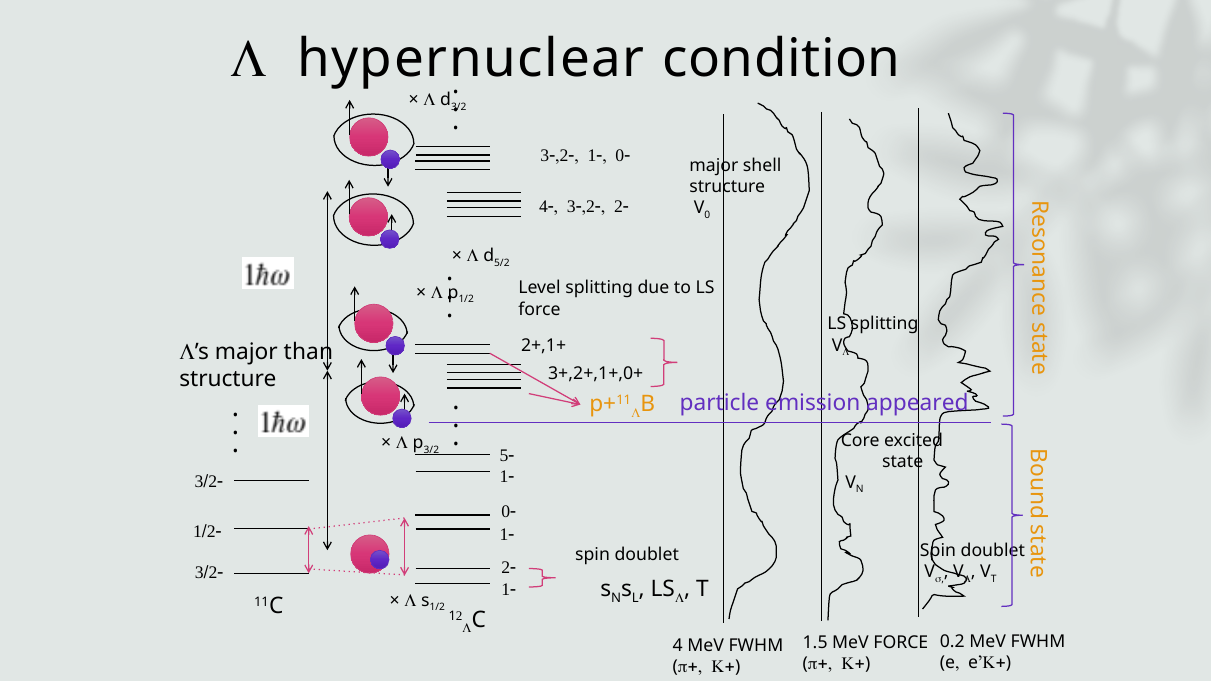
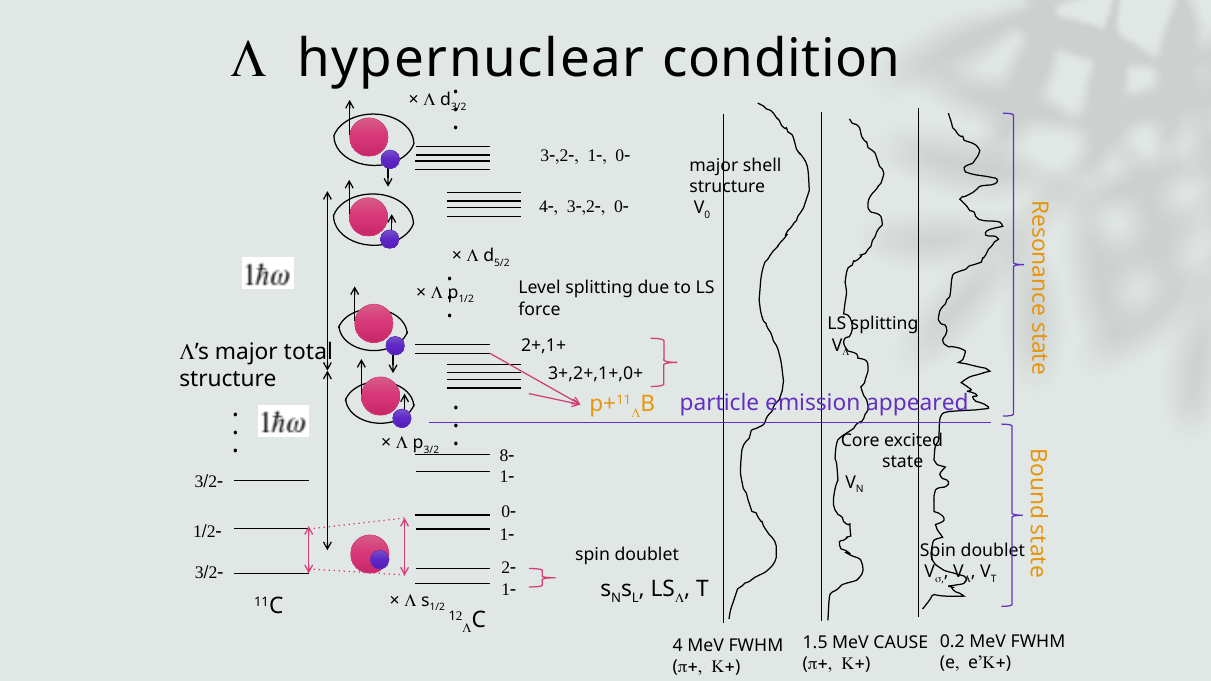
3-,2- 2-: 2- -> 0- (621, 207)
than: than -> total (308, 352)
5-: 5- -> 8- (507, 455)
MeV FORCE: FORCE -> CAUSE (901, 643)
